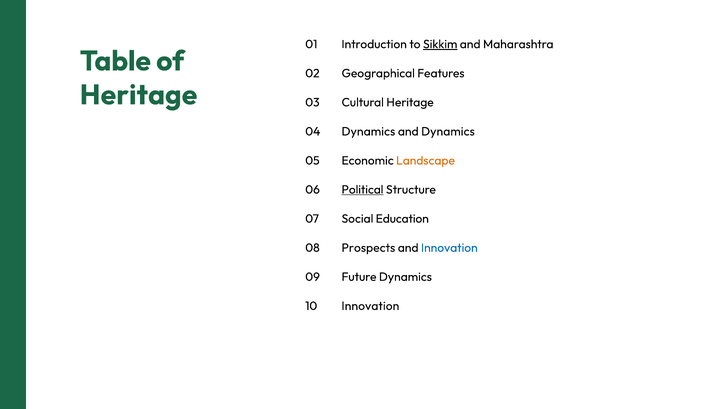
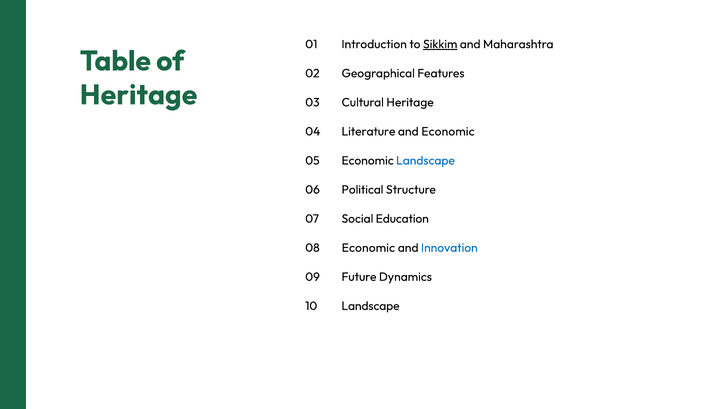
04 Dynamics: Dynamics -> Literature (368, 131)
and Dynamics: Dynamics -> Economic (448, 131)
Landscape colour: orange -> blue (425, 161)
Political underline: present -> none (363, 190)
08 Prospects: Prospects -> Economic (368, 248)
10 Innovation: Innovation -> Landscape (371, 306)
